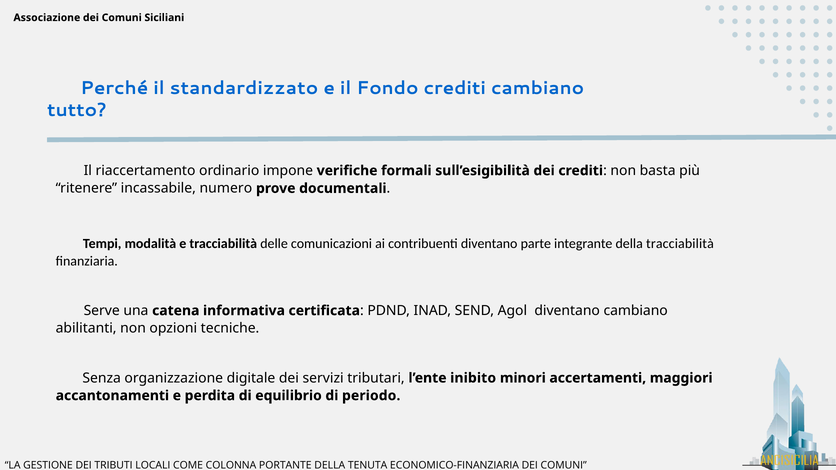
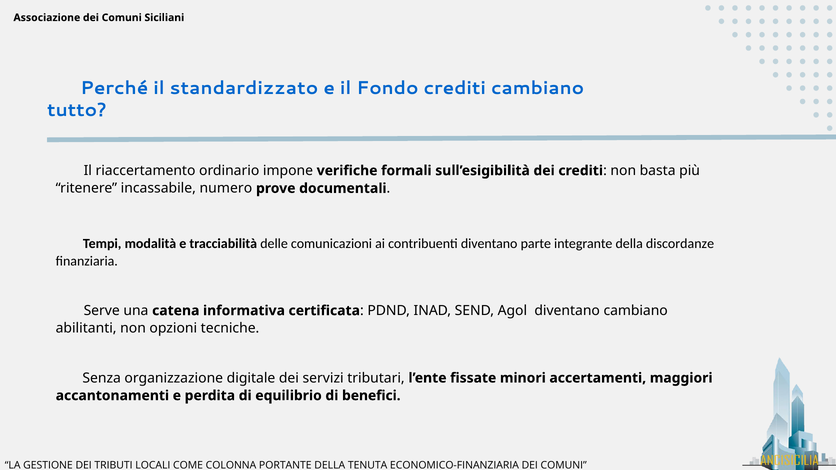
della tracciabilità: tracciabilità -> discordanze (680, 244)
inibito: inibito -> fissate (473, 378)
periodo: periodo -> benefici (371, 396)
